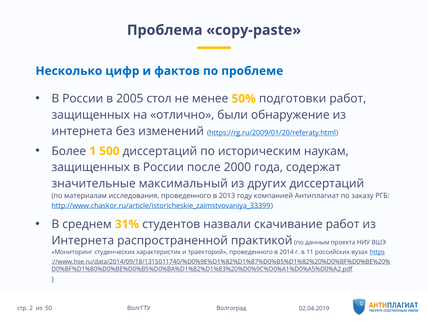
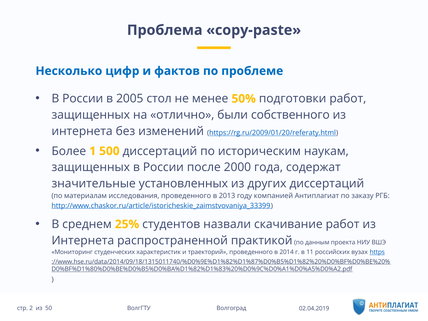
обнаружение: обнаружение -> собственного (290, 115)
максимальный: максимальный -> установленных (183, 184)
31%: 31% -> 25% (127, 224)
